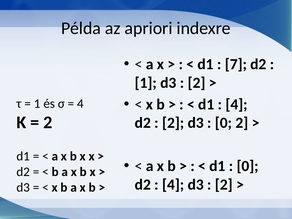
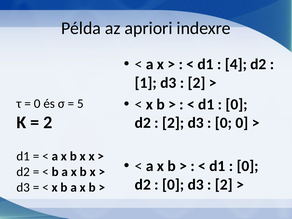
7: 7 -> 4 (236, 64)
4: 4 -> 0 (237, 104)
1: 1 -> 0 (37, 104)
4: 4 -> 5 (80, 104)
0 2: 2 -> 0 (242, 123)
4: 4 -> 0 (173, 185)
